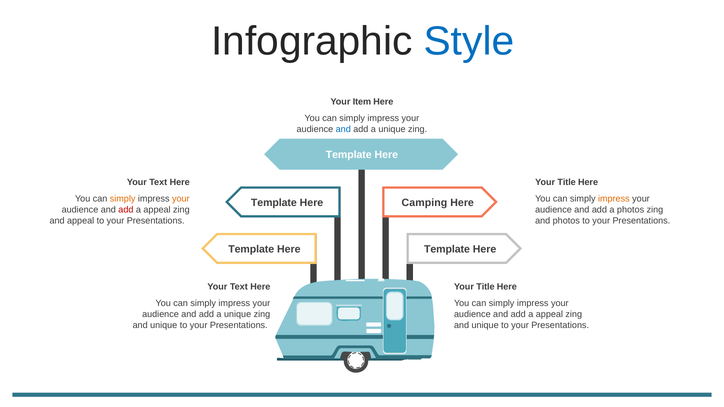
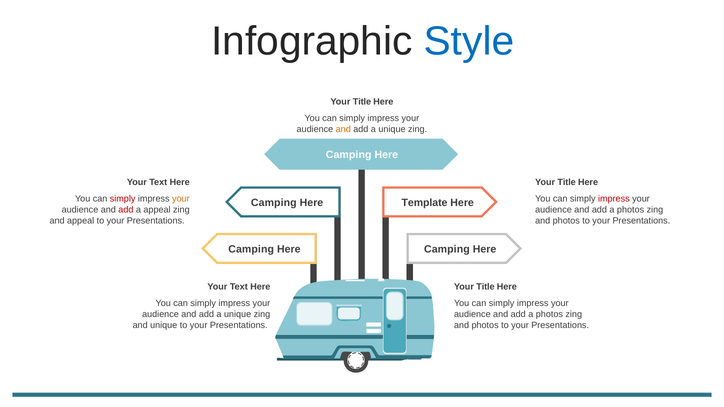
Item: Item -> Title (362, 102)
and colour: blue -> orange (343, 129)
Template: Template -> Camping (349, 155)
simply colour: orange -> red (123, 199)
impress colour: orange -> red (614, 199)
Template: Template -> Camping (274, 203)
Camping: Camping -> Template (425, 203)
Template: Template -> Camping (251, 249)
Template: Template -> Camping (447, 249)
appeal: appeal -> photos (549, 314)
unique: unique -> photos (485, 325)
